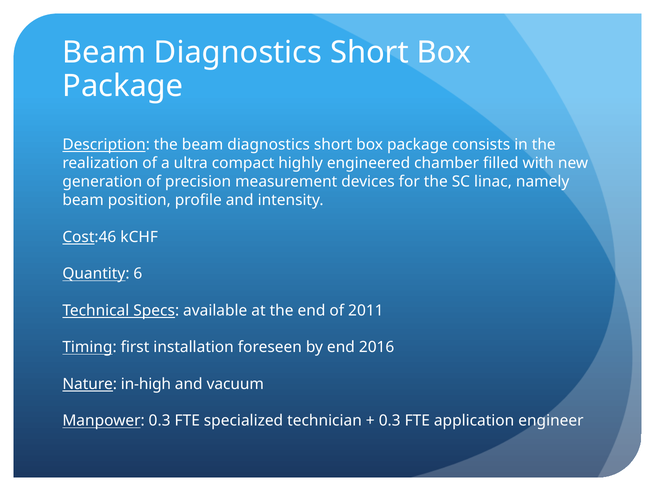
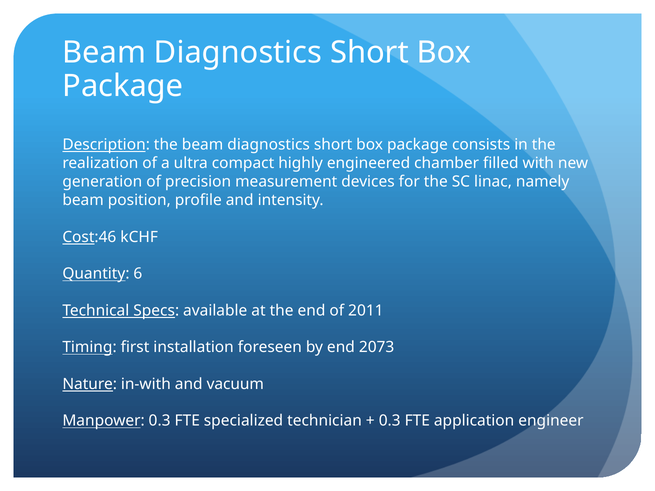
2016: 2016 -> 2073 (377, 347)
in-high: in-high -> in-with (146, 384)
